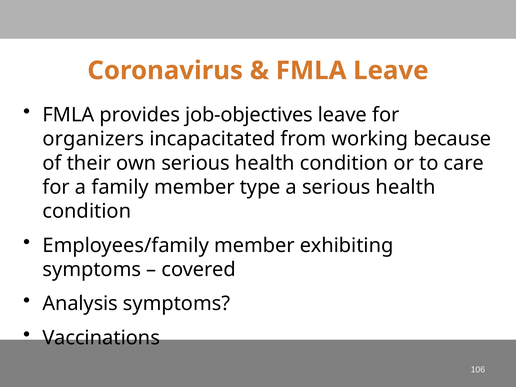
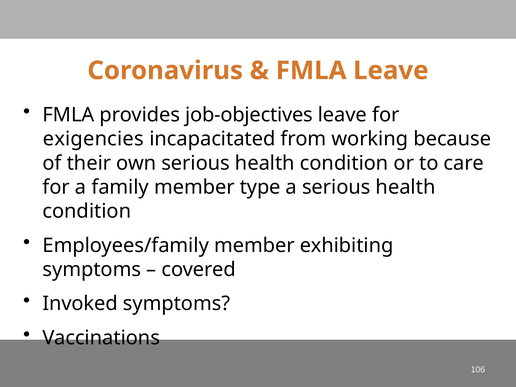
organizers: organizers -> exigencies (93, 139)
Analysis: Analysis -> Invoked (80, 304)
